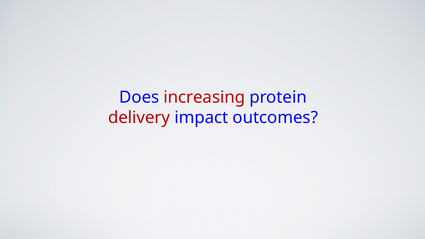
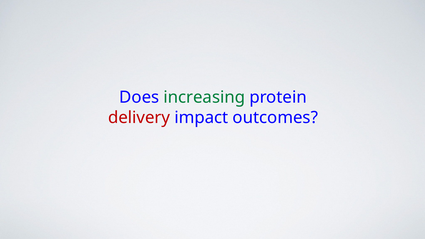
increasing colour: red -> green (204, 97)
